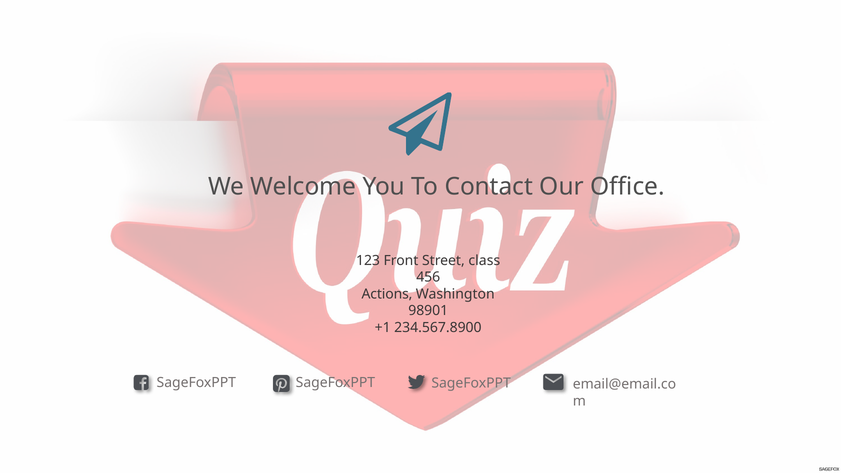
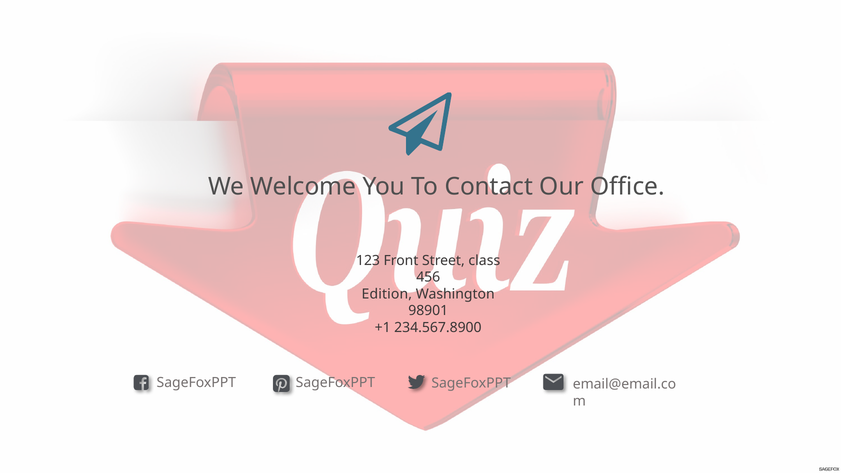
Actions: Actions -> Edition (387, 294)
